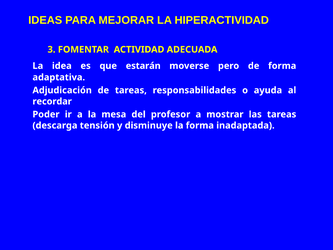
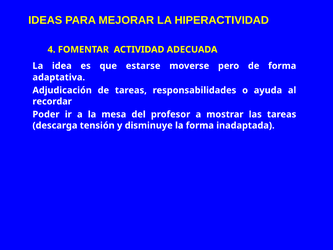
3: 3 -> 4 (52, 49)
estarán: estarán -> estarse (143, 66)
